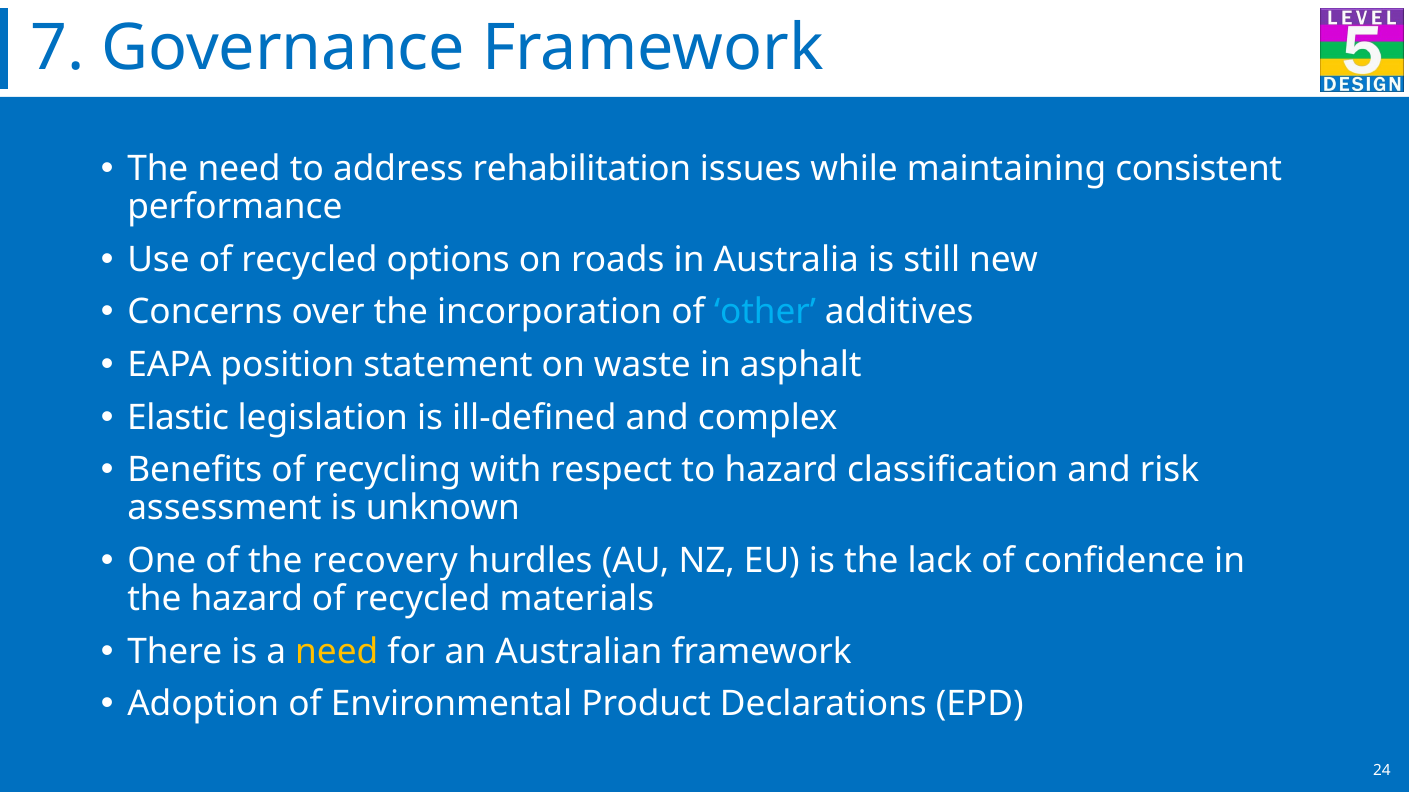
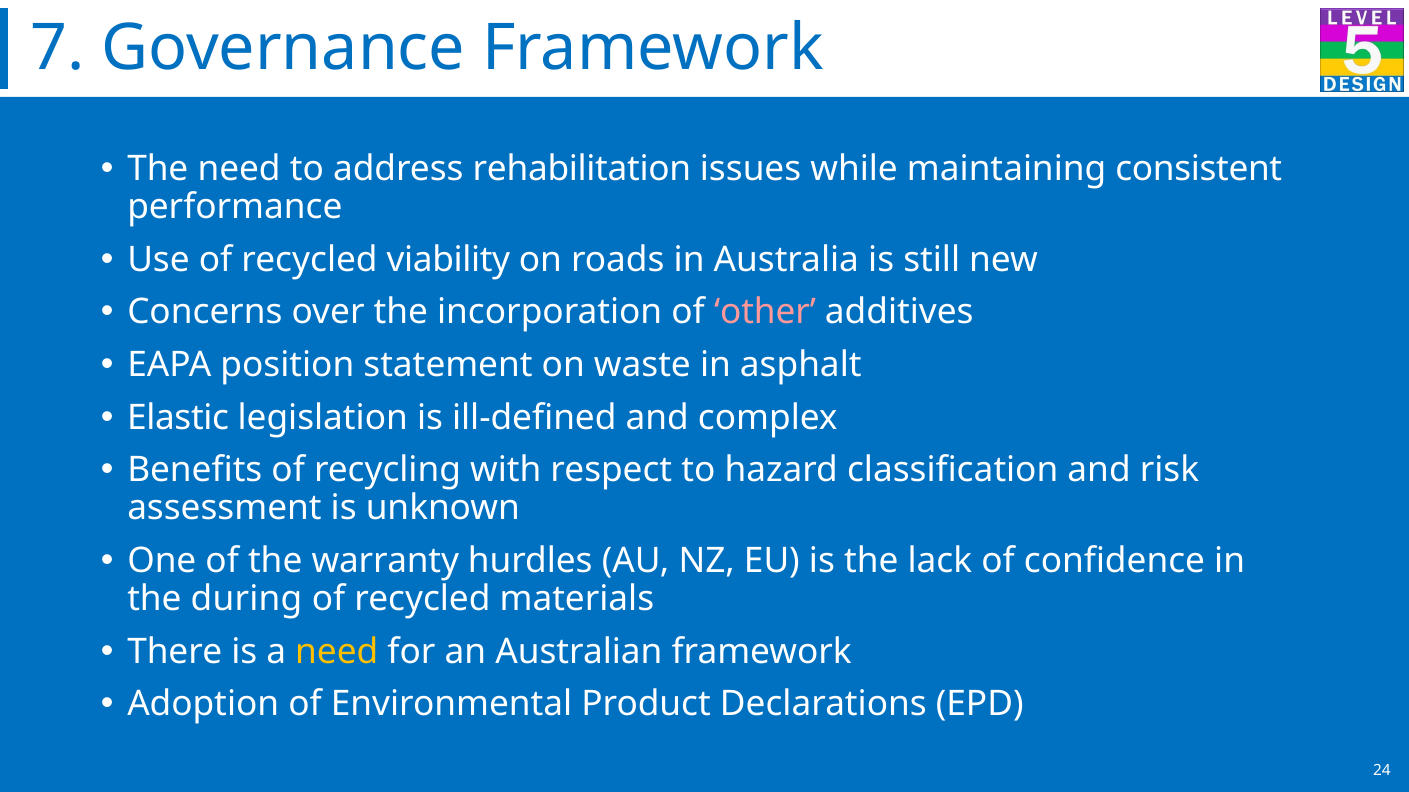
options: options -> viability (448, 260)
other colour: light blue -> pink (765, 313)
recovery: recovery -> warranty (385, 561)
the hazard: hazard -> during (247, 599)
